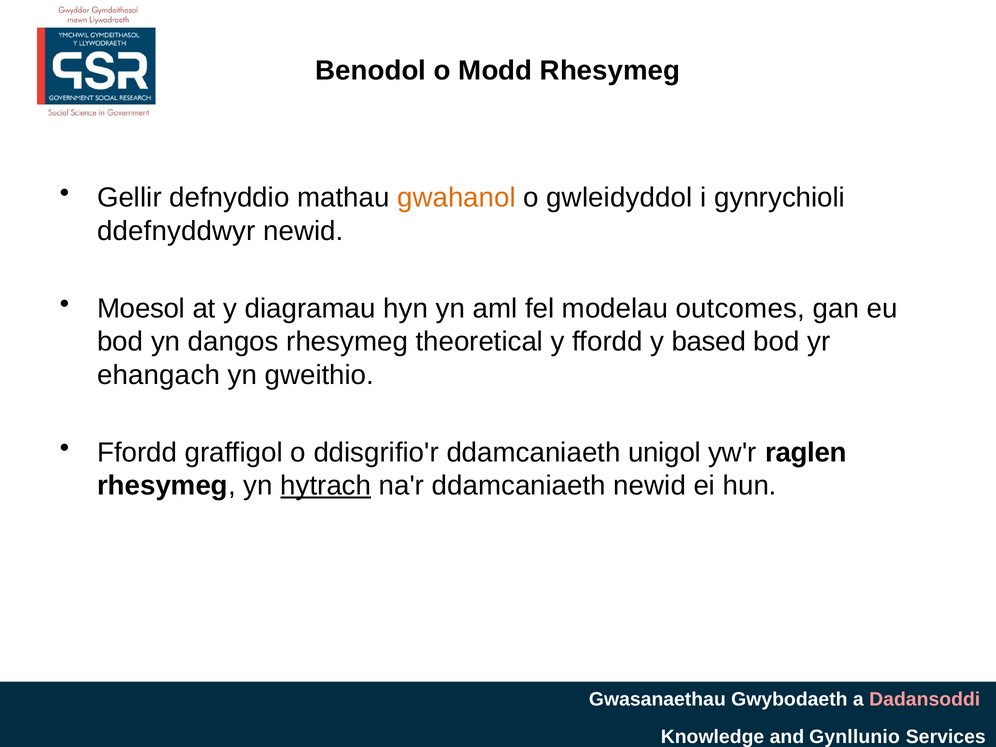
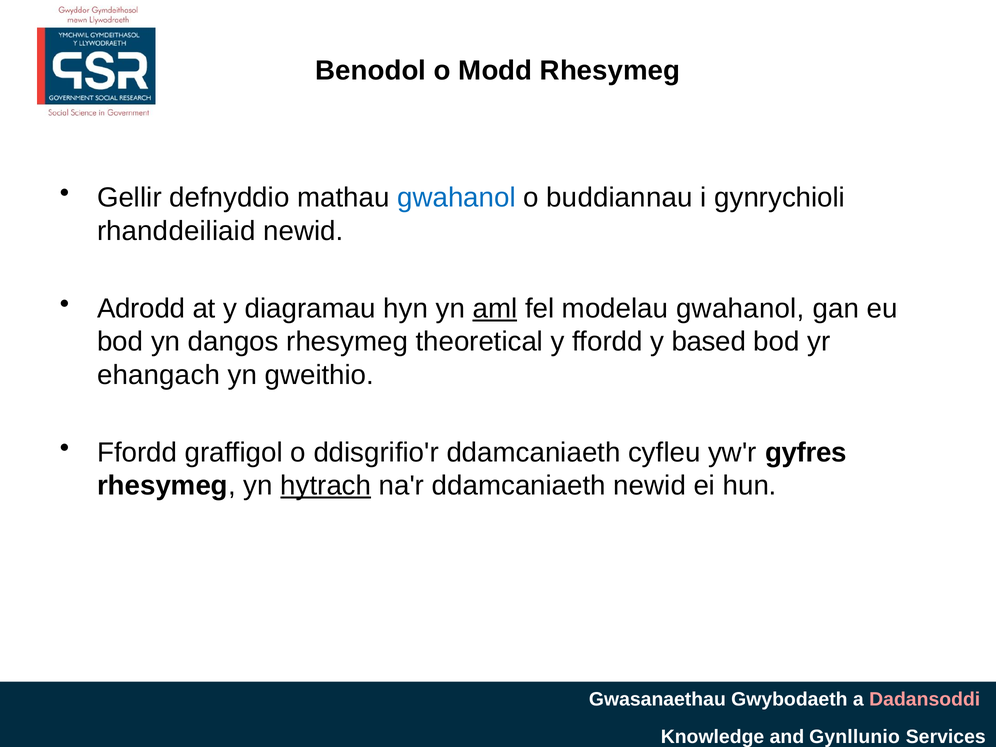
gwahanol colour: orange -> blue (457, 198)
gwleidyddol: gwleidyddol -> buddiannau (619, 198)
ddefnyddwyr: ddefnyddwyr -> rhanddeiliaid (176, 231)
Moesol: Moesol -> Adrodd (141, 309)
aml underline: none -> present (495, 309)
modelau outcomes: outcomes -> gwahanol (740, 309)
unigol: unigol -> cyfleu (664, 452)
raglen: raglen -> gyfres (806, 452)
